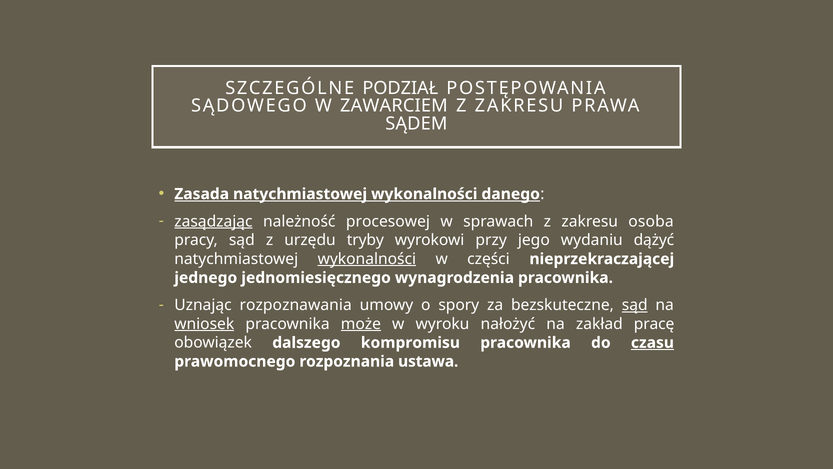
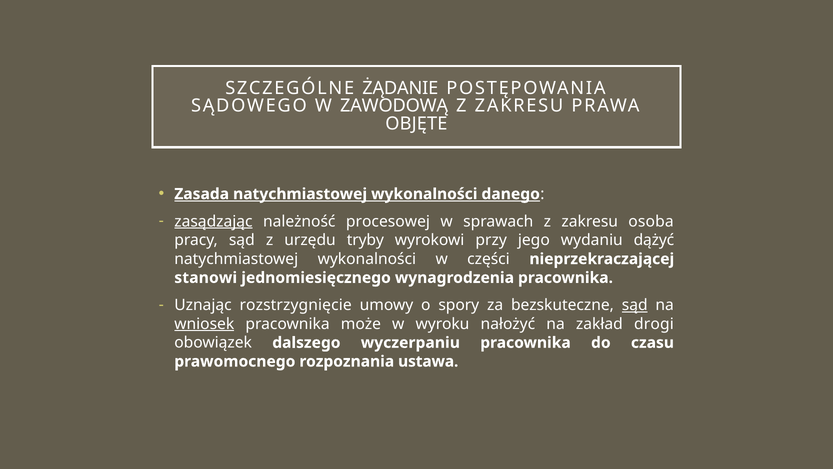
PODZIAŁ: PODZIAŁ -> ŻĄDANIE (400, 88)
ZAWARCIEM: ZAWARCIEM -> ZAWODOWĄ (394, 106)
SĄDEM: SĄDEM -> OBJĘTE (416, 124)
wykonalności underline: present -> none (367, 259)
jednego: jednego -> stanowi (206, 277)
rozpoznawania: rozpoznawania -> rozstrzygnięcie (296, 305)
może underline: present -> none (361, 324)
pracę: pracę -> drogi (654, 324)
kompromisu: kompromisu -> wyczerpaniu (410, 342)
czasu underline: present -> none (652, 342)
